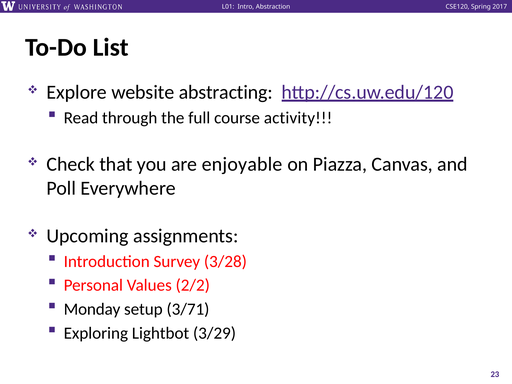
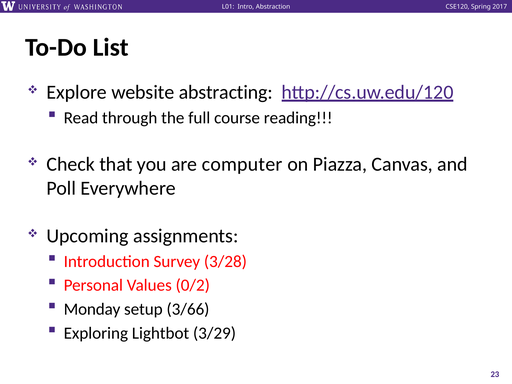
activity: activity -> reading (298, 118)
enjoyable: enjoyable -> computer (242, 164)
2/2: 2/2 -> 0/2 (193, 285)
3/71: 3/71 -> 3/66 (188, 309)
